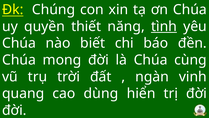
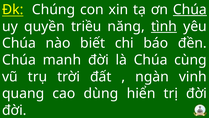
Chúa underline: none -> present (190, 10)
thiết: thiết -> triều (86, 26)
mong: mong -> manh (62, 60)
